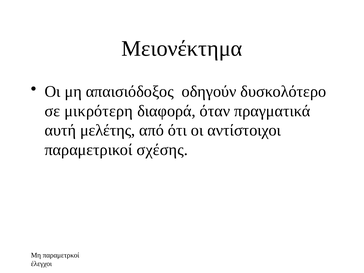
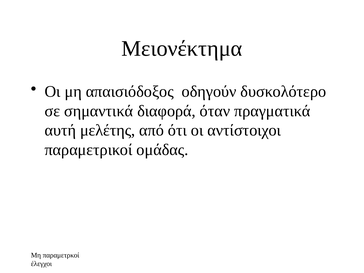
μικρότερη: μικρότερη -> σημαντικά (99, 111)
σχέσης: σχέσης -> ομάδας (162, 150)
